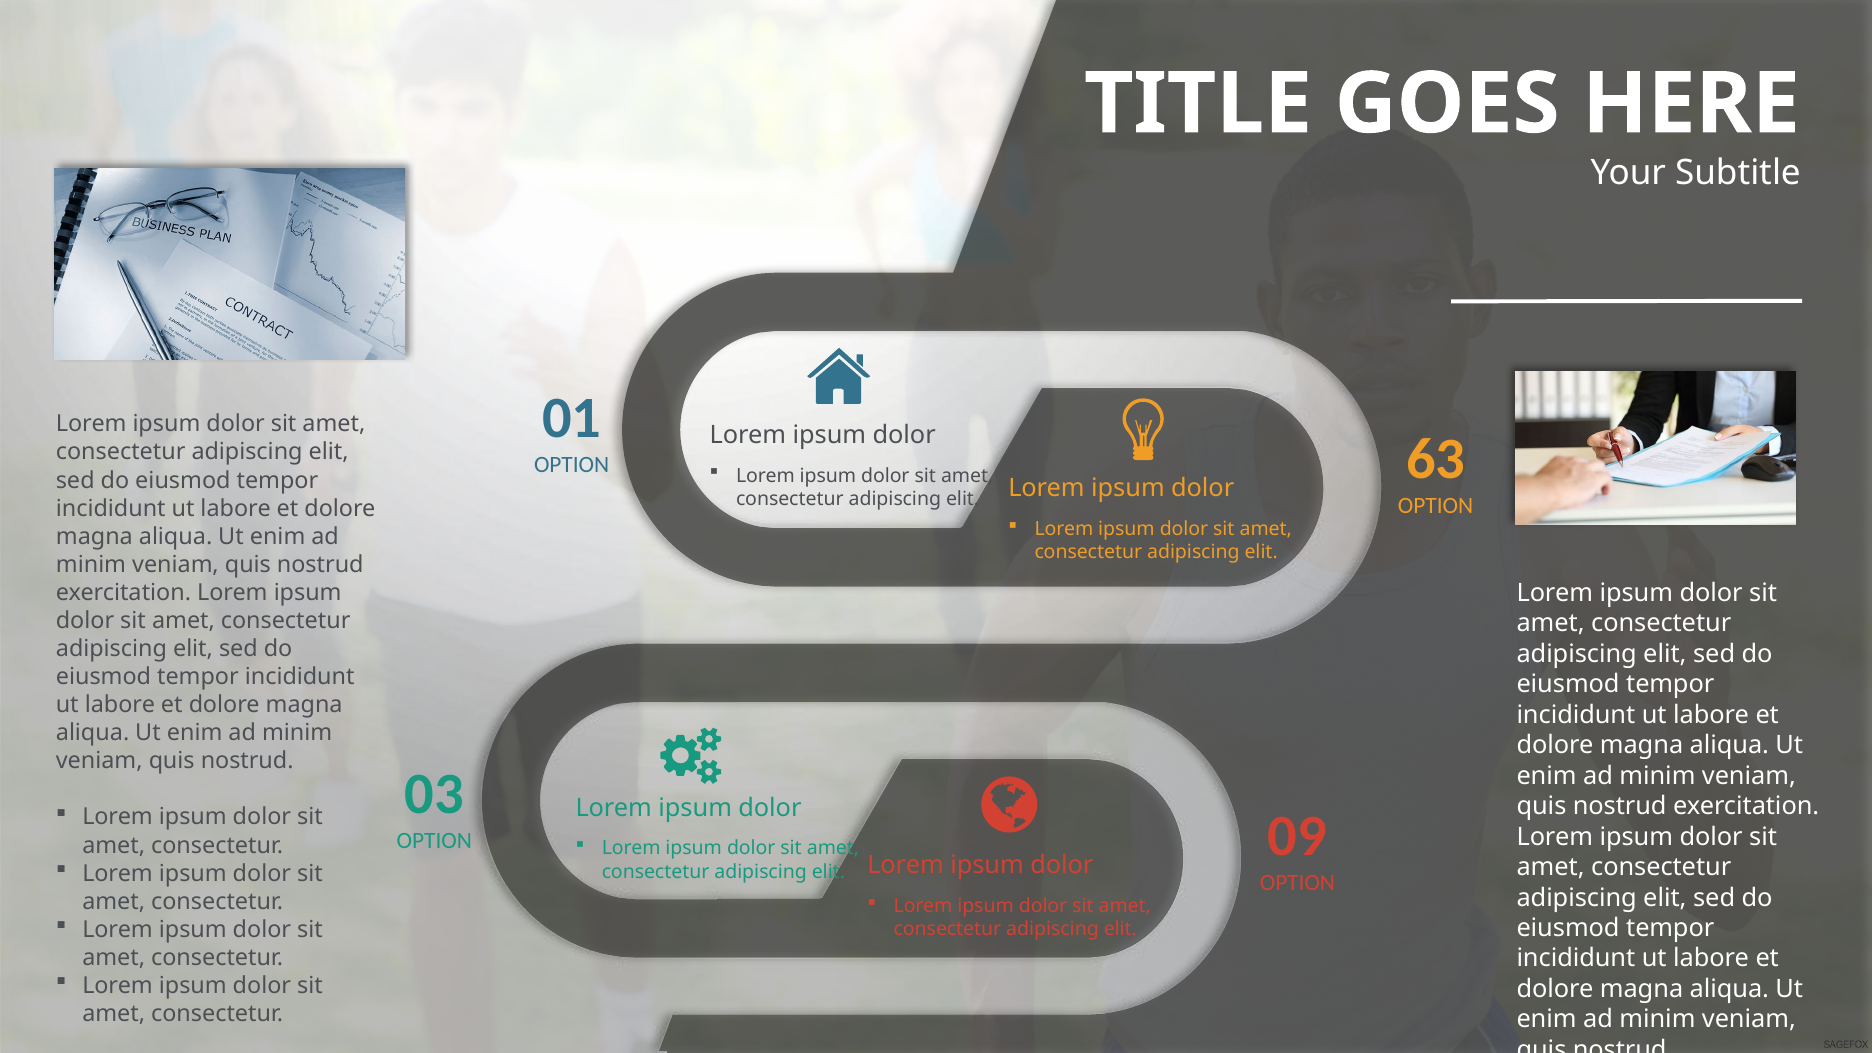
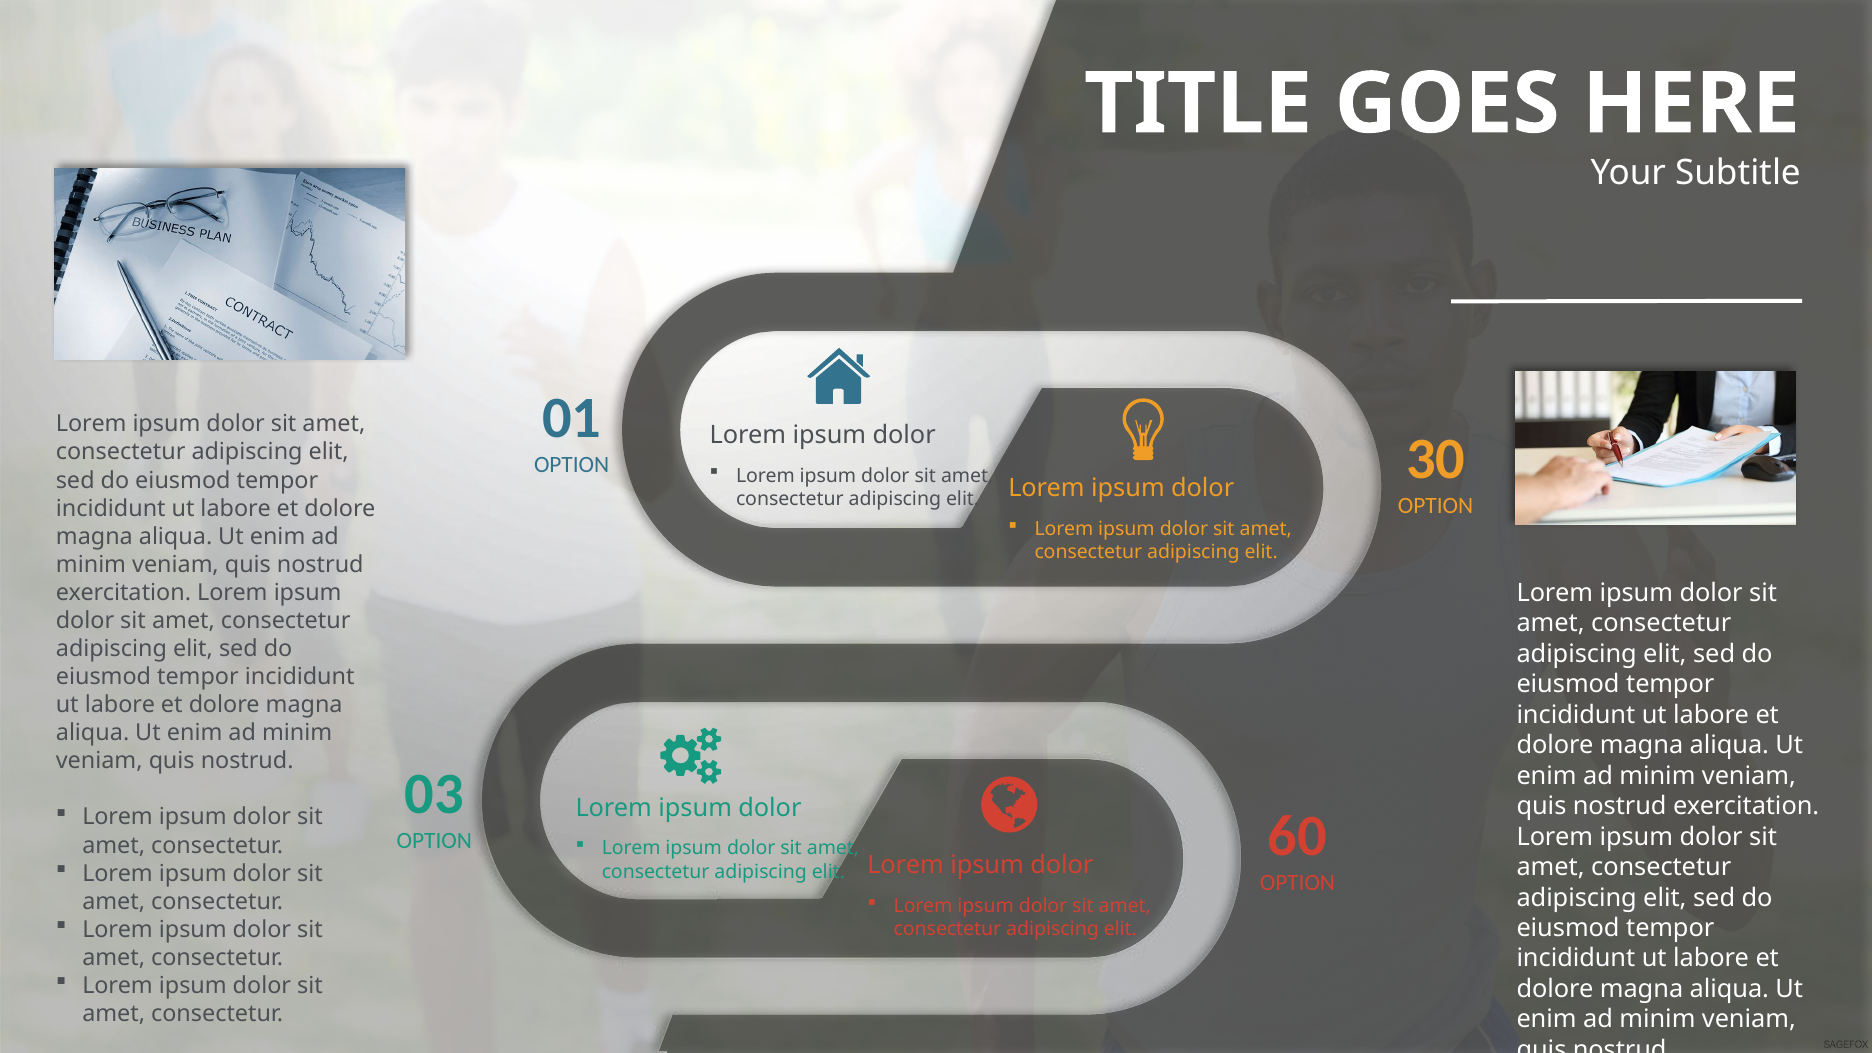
63: 63 -> 30 (1436, 459)
09: 09 -> 60 (1298, 836)
